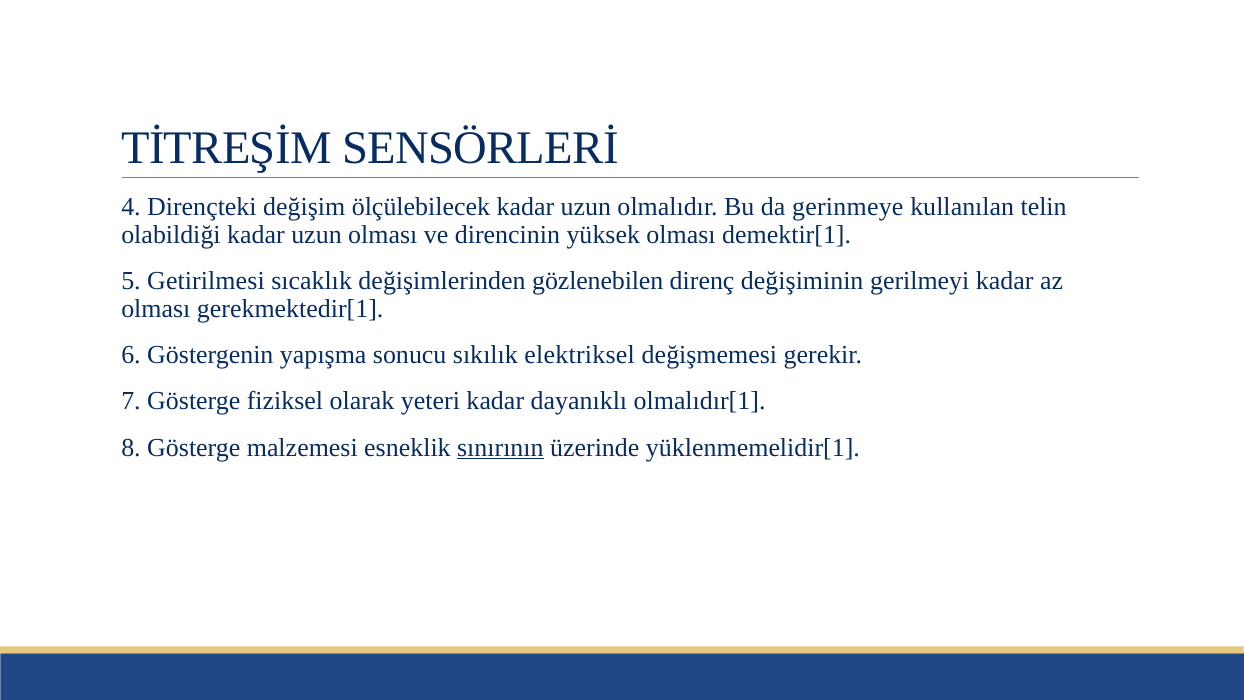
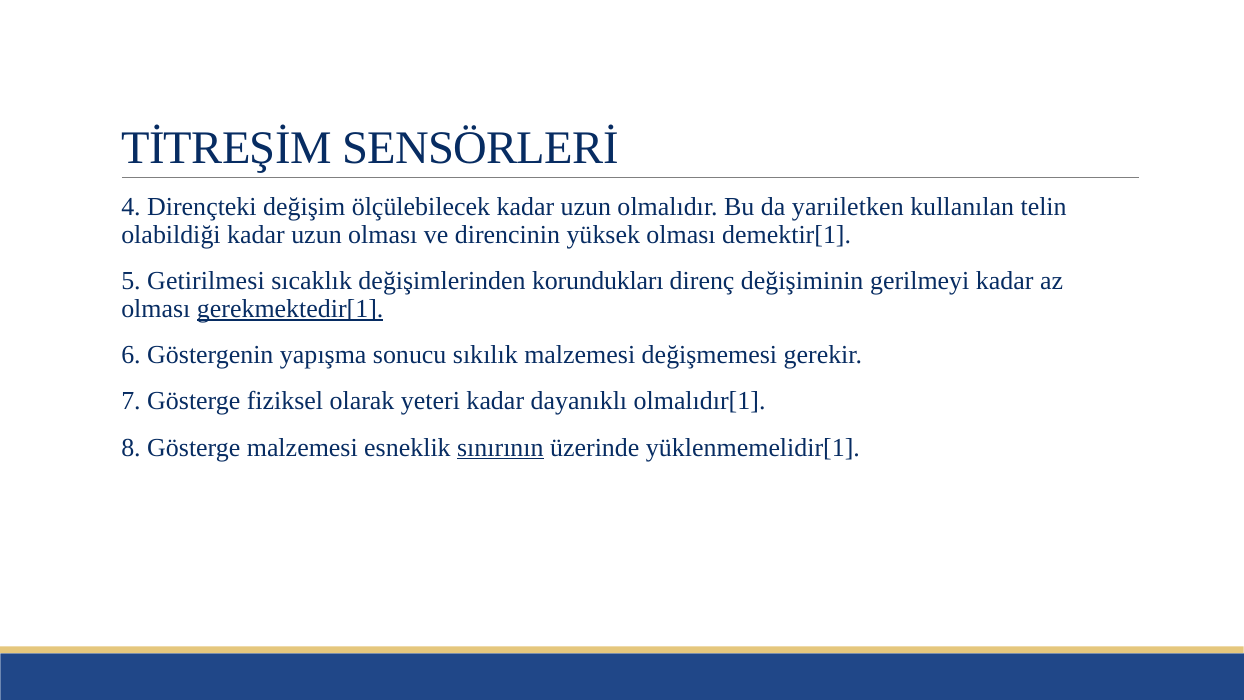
gerinmeye: gerinmeye -> yarıiletken (848, 207)
gözlenebilen: gözlenebilen -> korundukları (598, 281)
gerekmektedir[1 underline: none -> present (290, 309)
sıkılık elektriksel: elektriksel -> malzemesi (580, 355)
